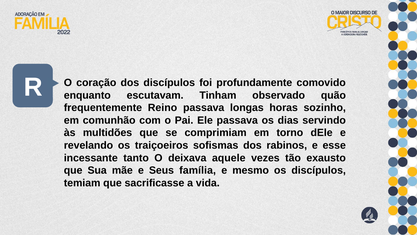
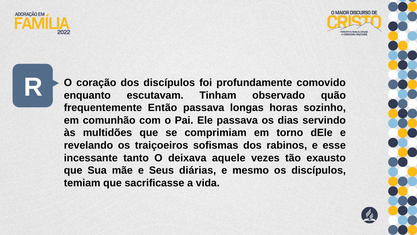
Reino: Reino -> Então (163, 108)
família: família -> diárias (198, 170)
